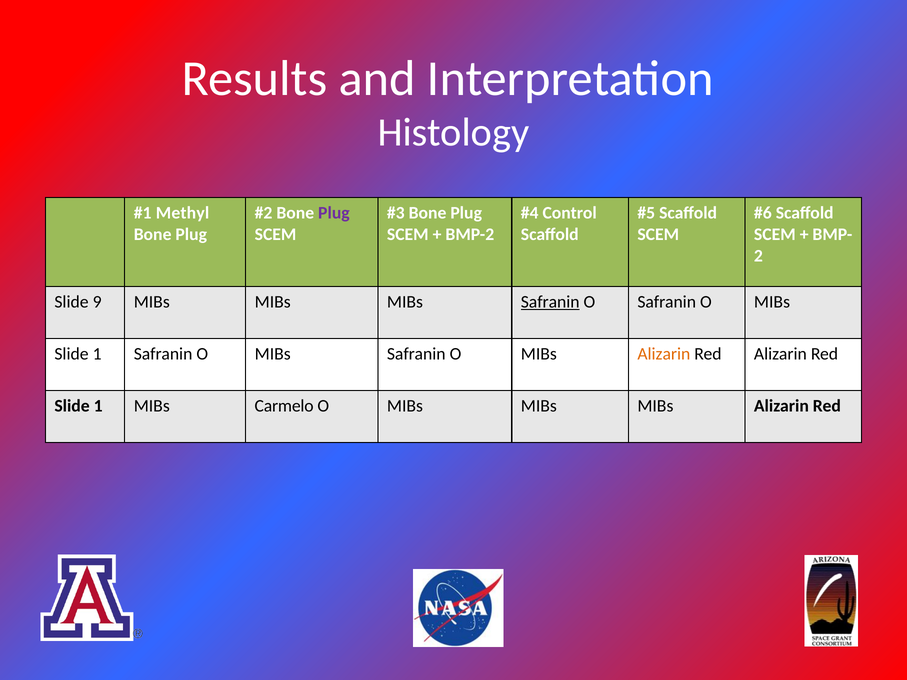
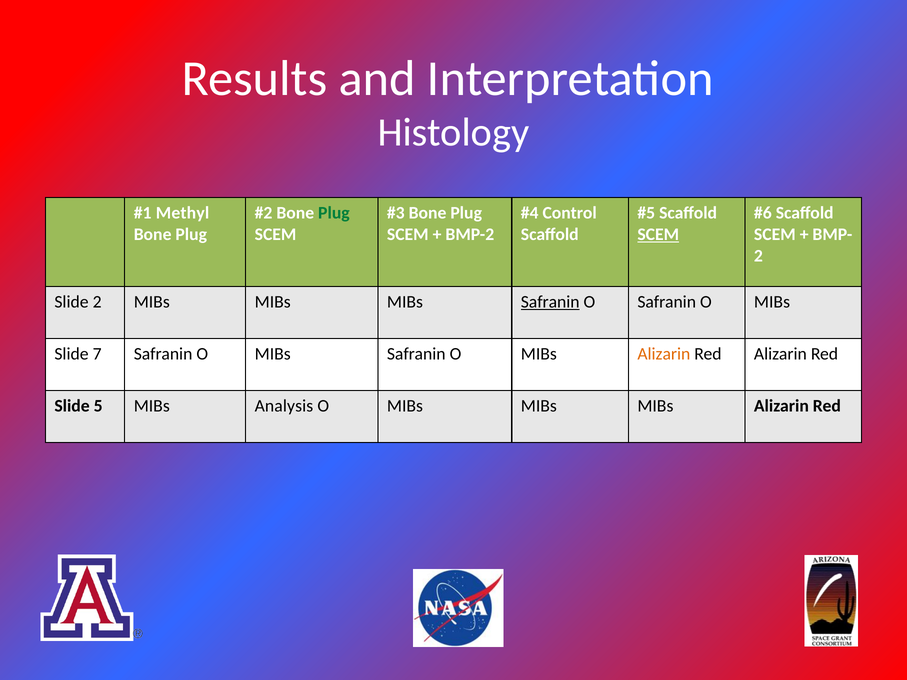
Plug colour: purple -> green (334, 213)
SCEM underline: none -> present (658, 234)
Slide 9: 9 -> 2 (97, 302)
1: 1 -> 7 (97, 354)
1: 1 -> 5 (98, 406)
Carmelo: Carmelo -> Analysis (284, 406)
